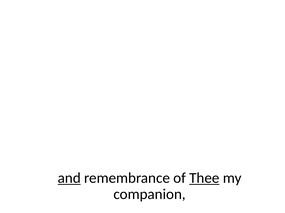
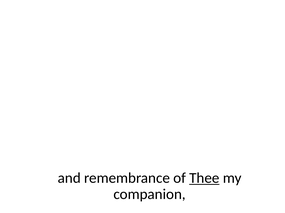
and underline: present -> none (69, 179)
